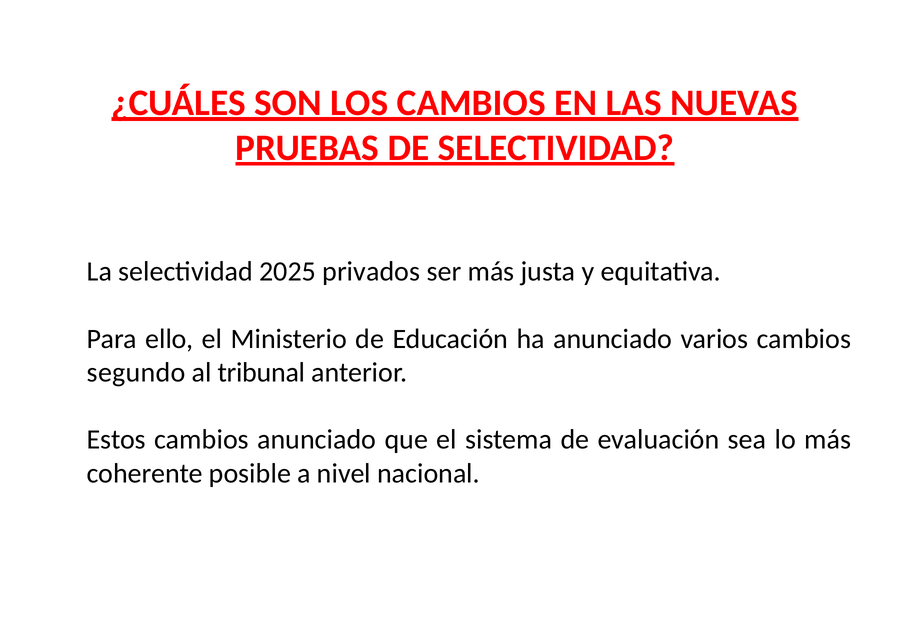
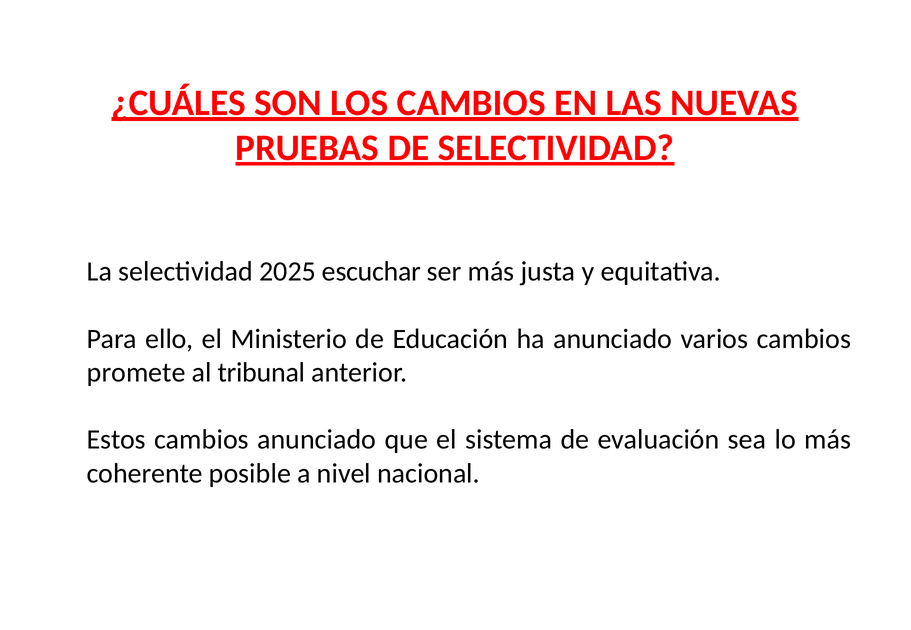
privados: privados -> escuchar (371, 272)
segundo: segundo -> promete (136, 373)
